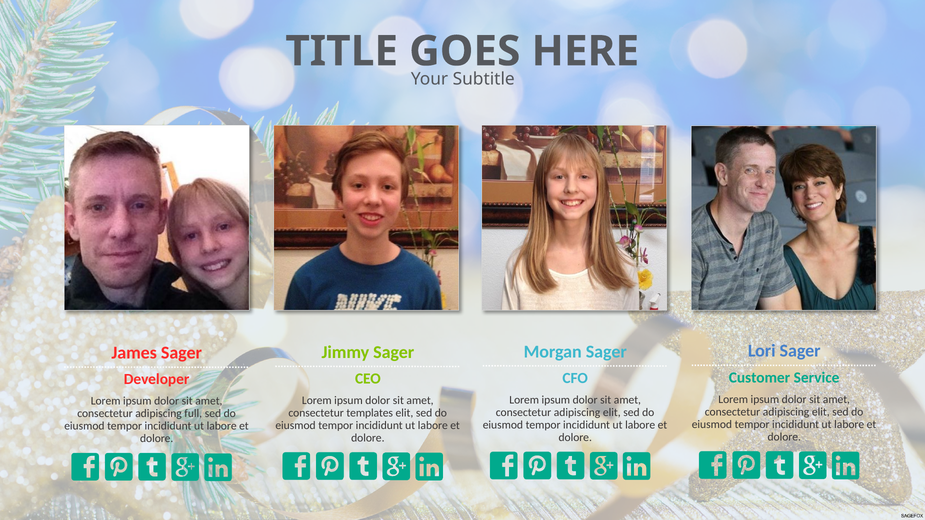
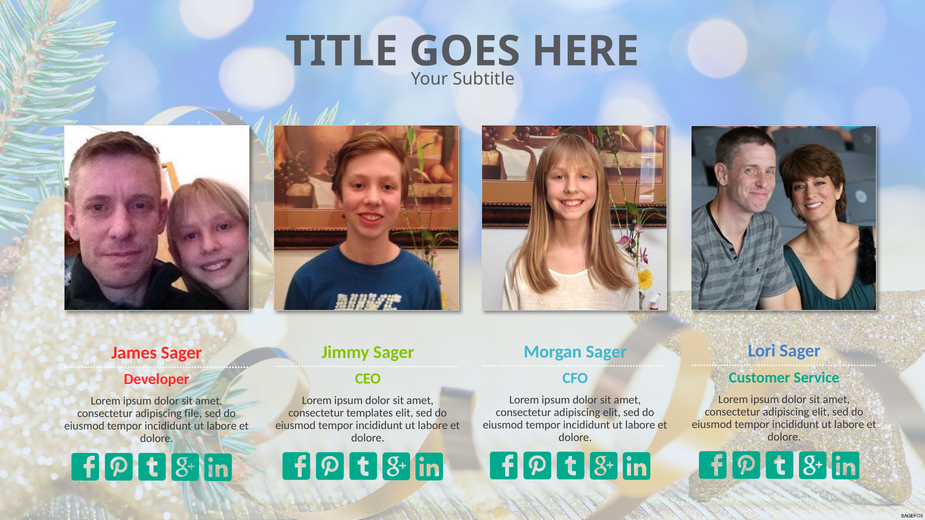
full: full -> file (193, 414)
